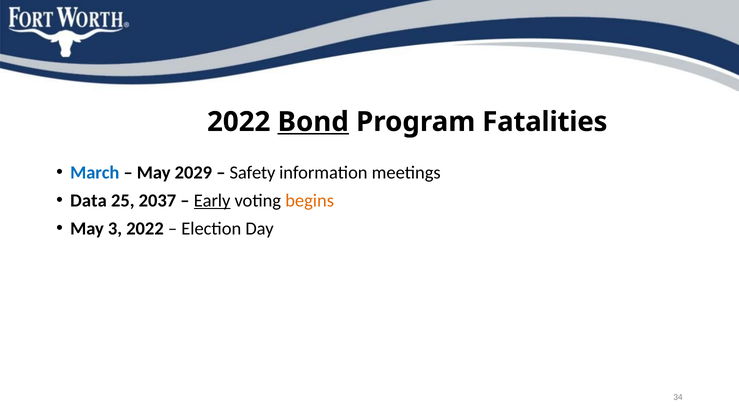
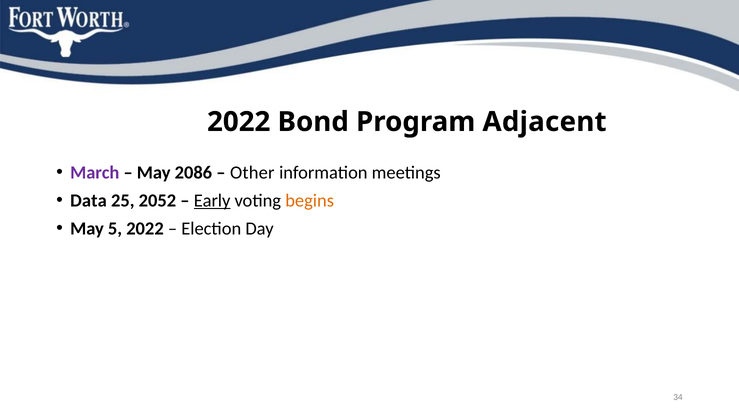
Bond underline: present -> none (313, 122)
Fatalities: Fatalities -> Adjacent (545, 122)
March colour: blue -> purple (95, 173)
2029: 2029 -> 2086 (193, 173)
Safety: Safety -> Other (252, 173)
2037: 2037 -> 2052 (157, 201)
3: 3 -> 5 (115, 229)
